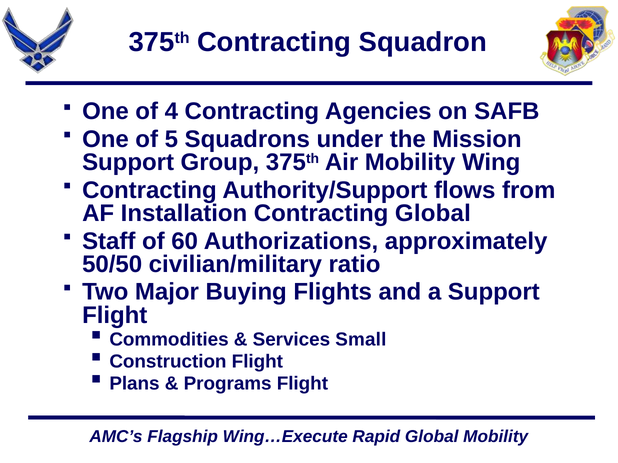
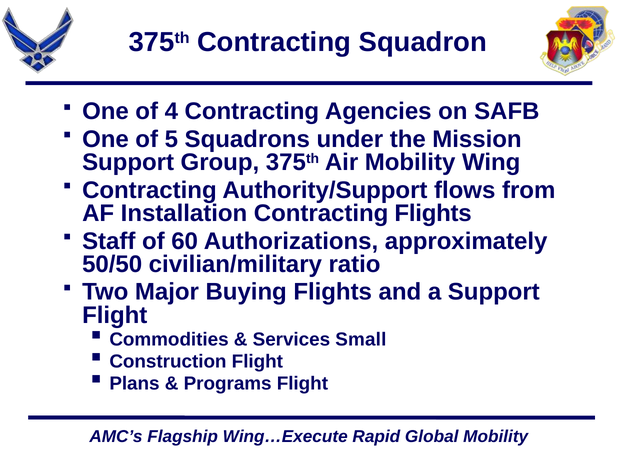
Contracting Global: Global -> Flights (433, 213)
